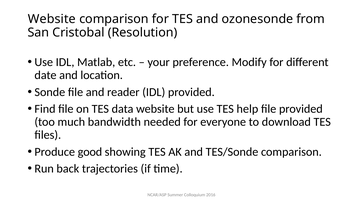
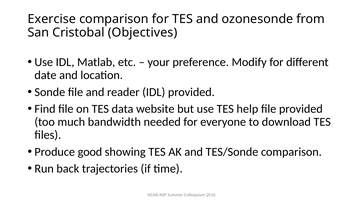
Website: Website -> Exercise (52, 19)
Resolution: Resolution -> Objectives (143, 32)
